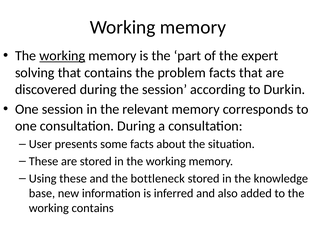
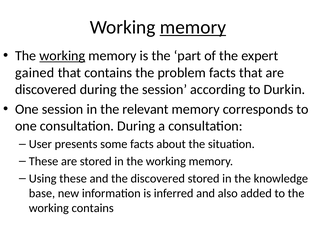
memory underline: none -> present (193, 27)
solving: solving -> gained (35, 73)
the bottleneck: bottleneck -> discovered (158, 179)
